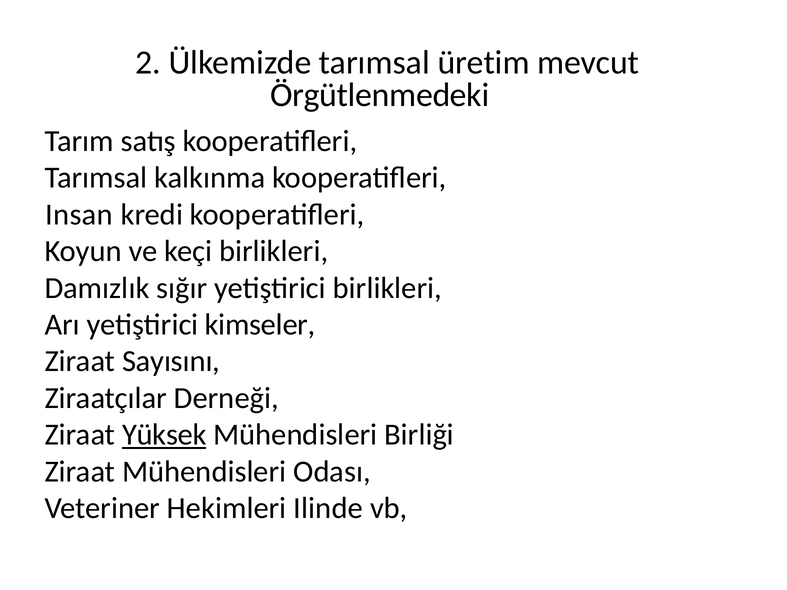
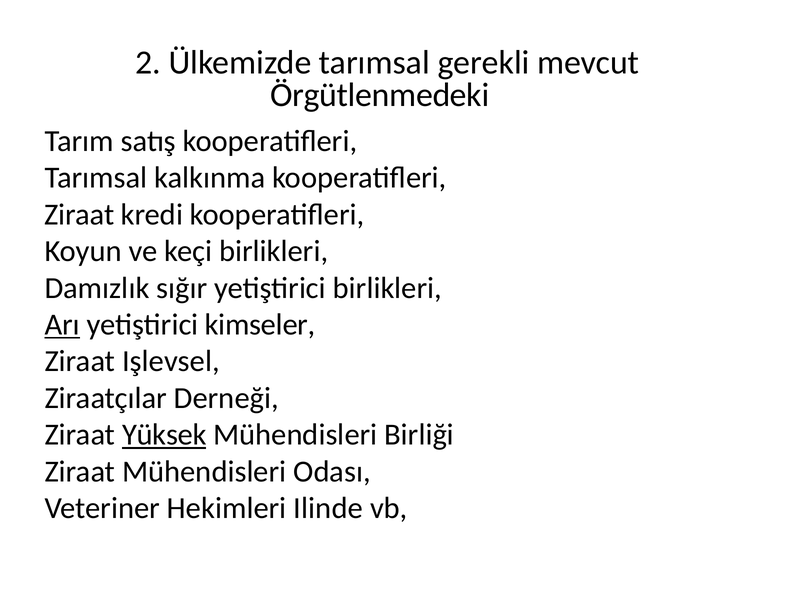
üretim: üretim -> gerekli (484, 63)
Insan: Insan -> Ziraat (79, 215)
Arı underline: none -> present (62, 325)
Sayısını: Sayısını -> Işlevsel (171, 362)
